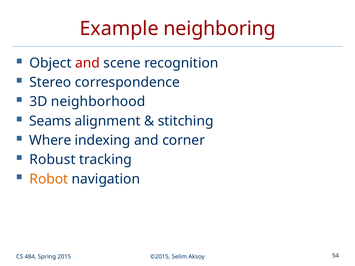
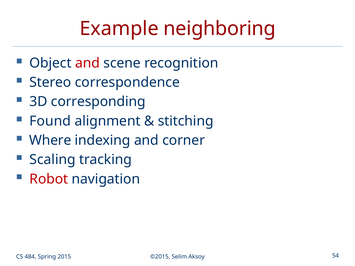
neighborhood: neighborhood -> corresponding (98, 102)
Seams: Seams -> Found (50, 121)
Robust: Robust -> Scaling (53, 160)
Robot colour: orange -> red (49, 179)
